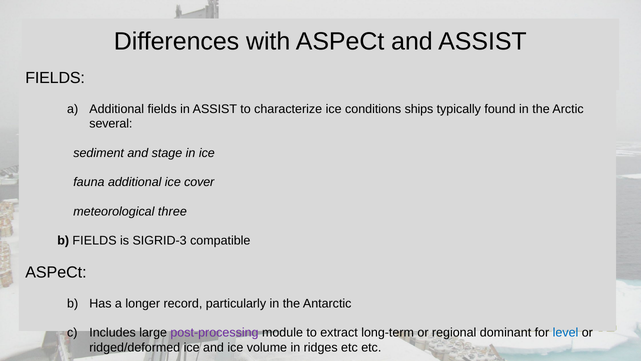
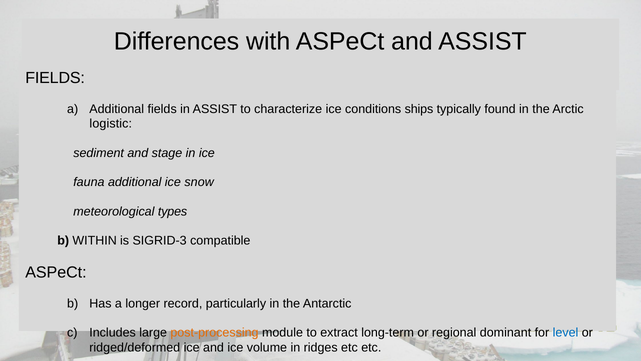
several: several -> logistic (111, 124)
cover: cover -> snow (199, 182)
three: three -> types (173, 211)
b FIELDS: FIELDS -> WITHIN (95, 241)
post-processing colour: purple -> orange (214, 332)
